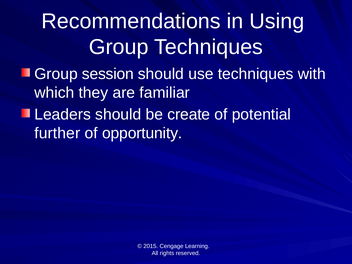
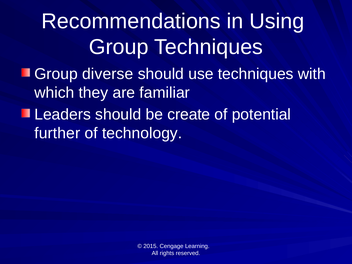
session: session -> diverse (108, 74)
opportunity: opportunity -> technology (142, 133)
